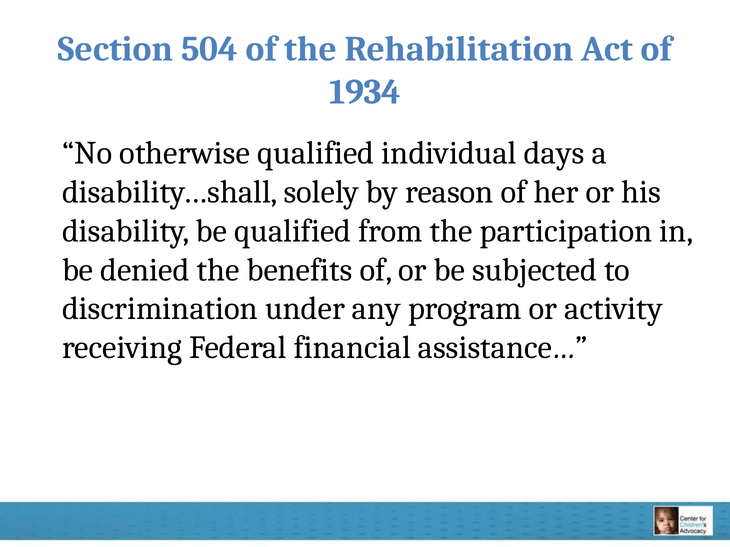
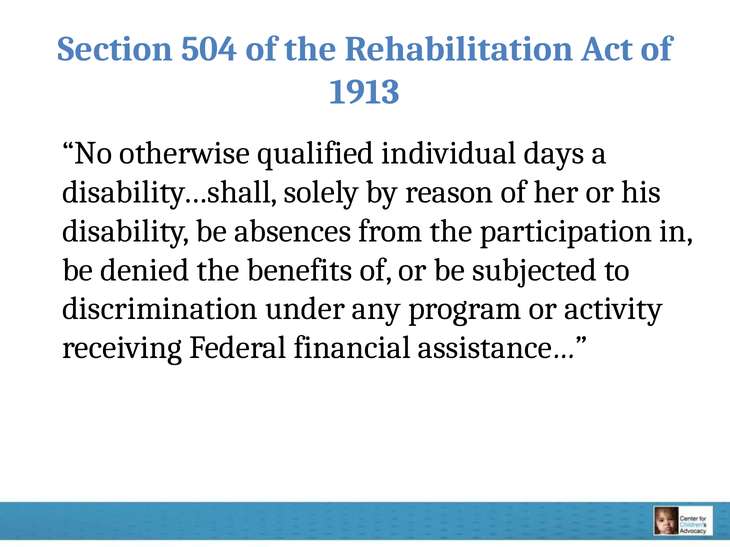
1934: 1934 -> 1913 (365, 92)
be qualified: qualified -> absences (293, 231)
